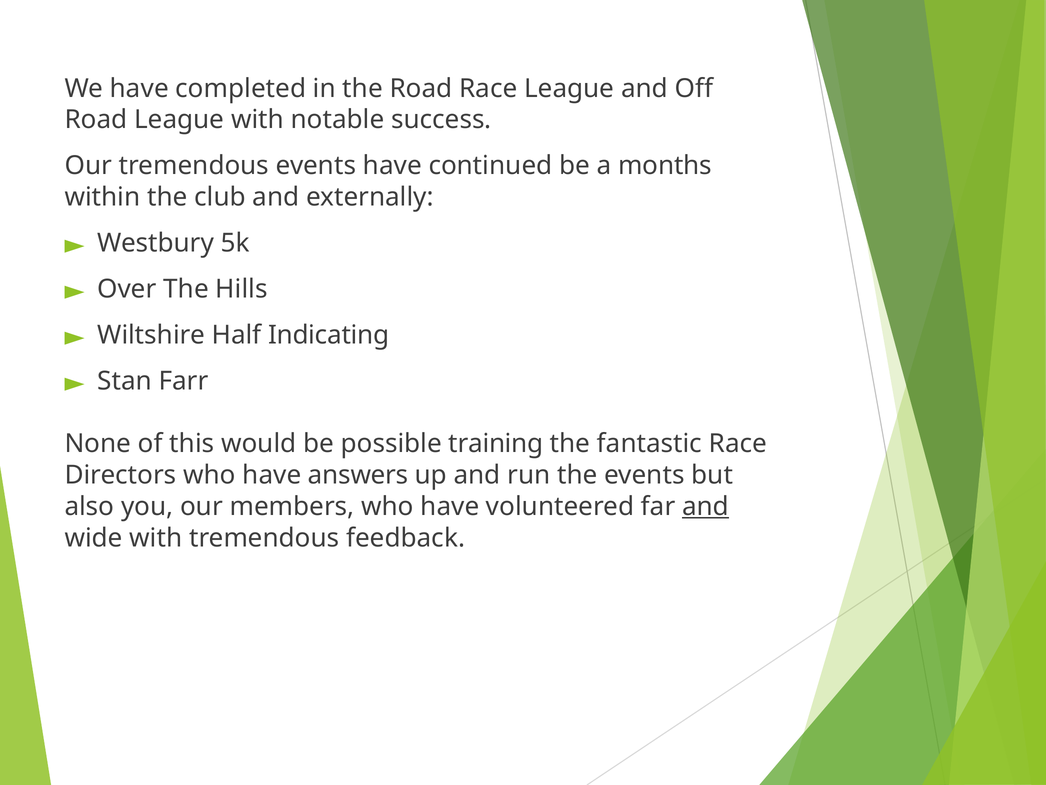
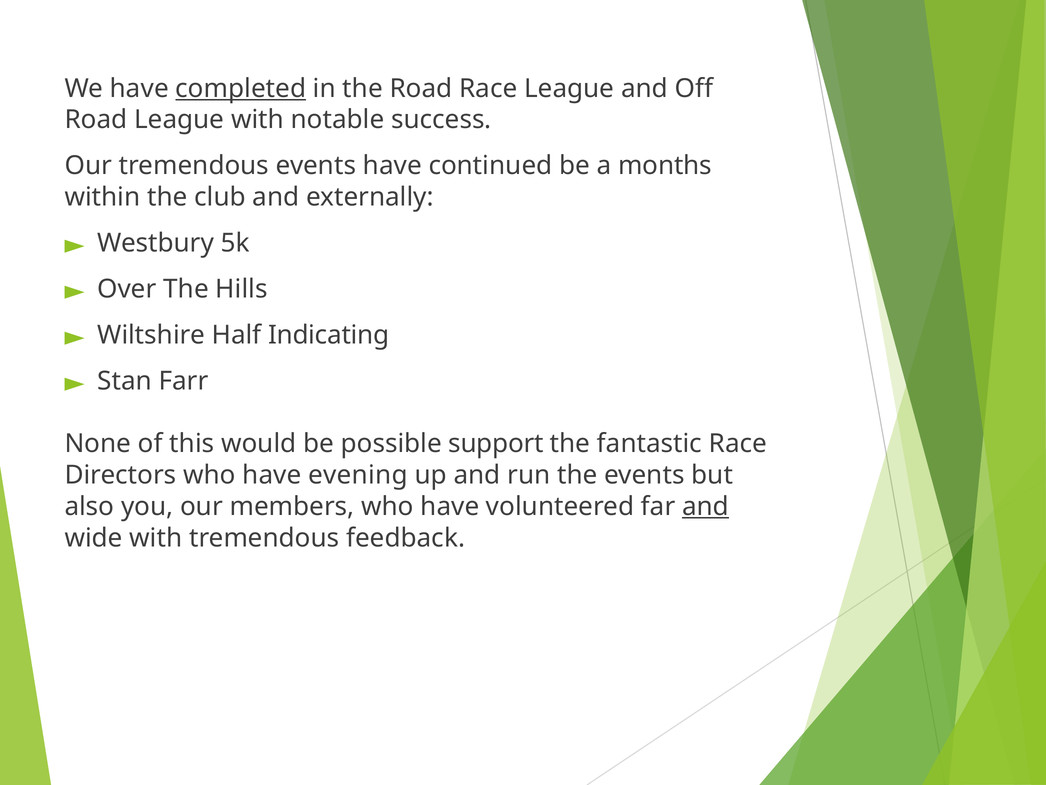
completed underline: none -> present (241, 88)
training: training -> support (496, 443)
answers: answers -> evening (358, 475)
